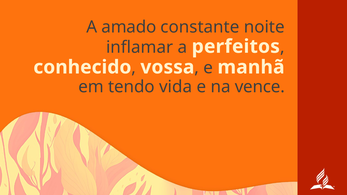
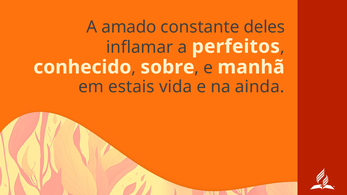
noite: noite -> deles (264, 27)
vossa: vossa -> sobre (167, 67)
tendo: tendo -> estais (131, 87)
vence: vence -> ainda (260, 87)
